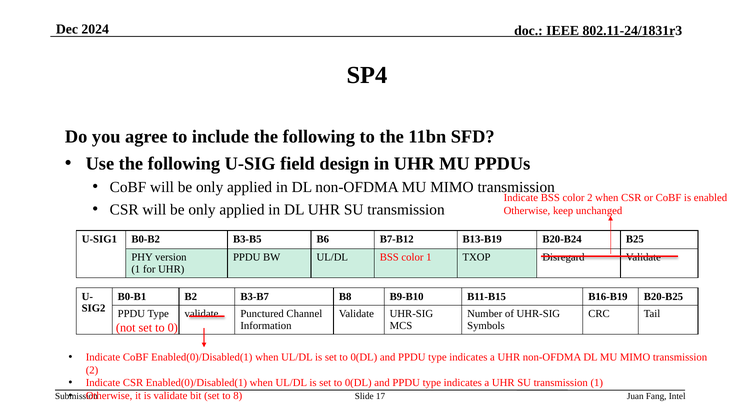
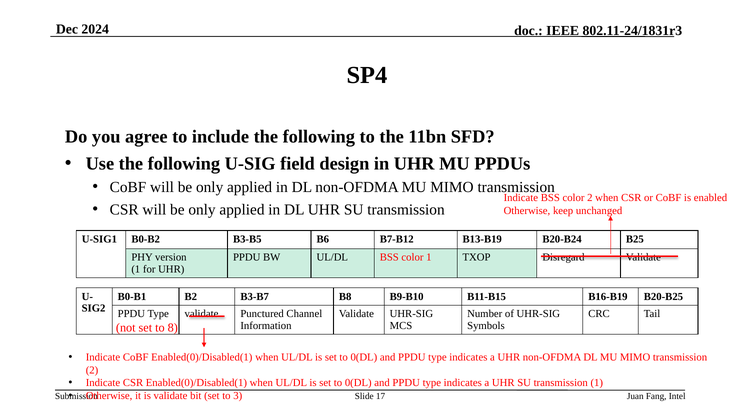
0: 0 -> 8 (173, 328)
8: 8 -> 3 (238, 396)
